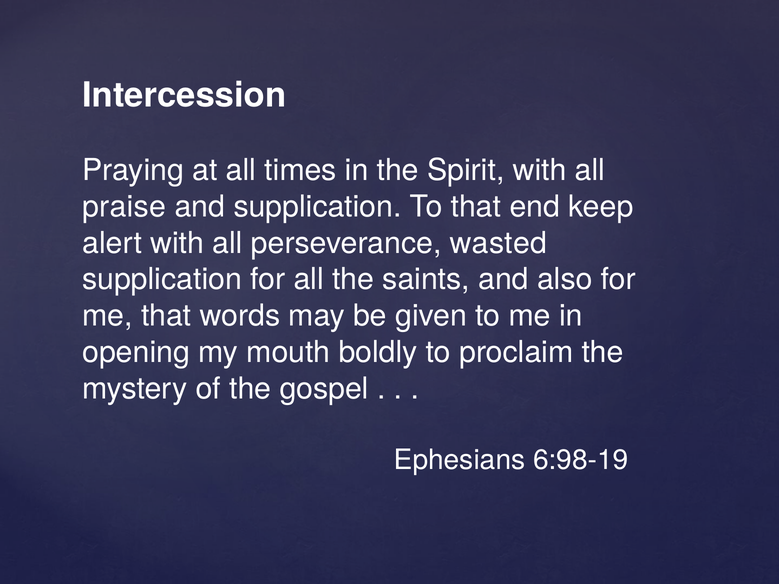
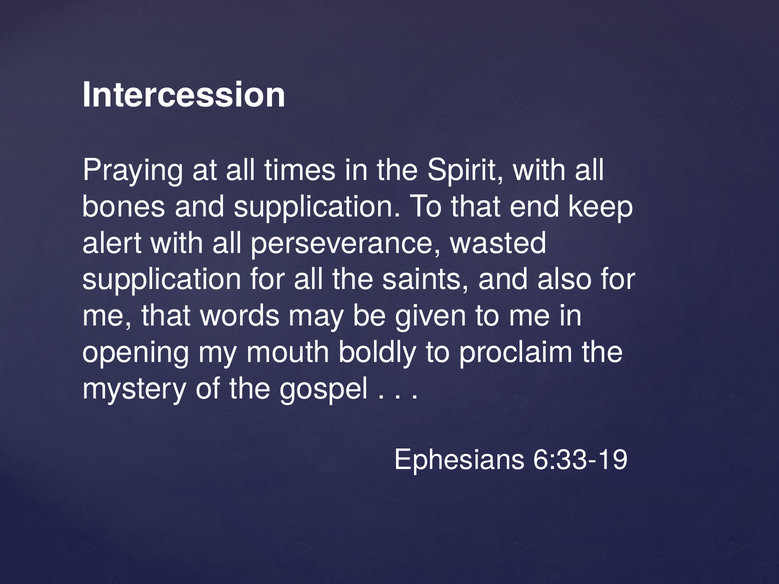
praise: praise -> bones (124, 207)
6:98-19: 6:98-19 -> 6:33-19 (581, 460)
